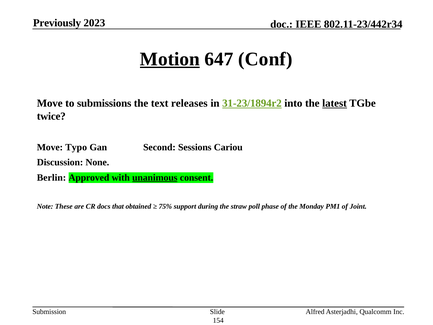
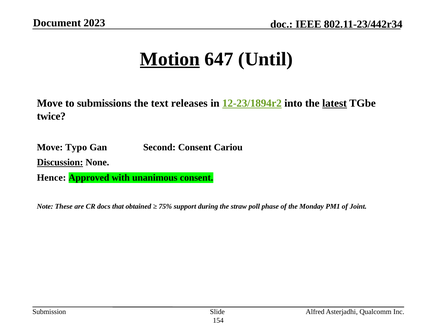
Previously: Previously -> Document (57, 23)
Conf: Conf -> Until (266, 59)
31-23/1894r2: 31-23/1894r2 -> 12-23/1894r2 (252, 103)
Second Sessions: Sessions -> Consent (195, 147)
Discussion underline: none -> present (60, 162)
Berlin: Berlin -> Hence (51, 177)
unanimous underline: present -> none (155, 177)
